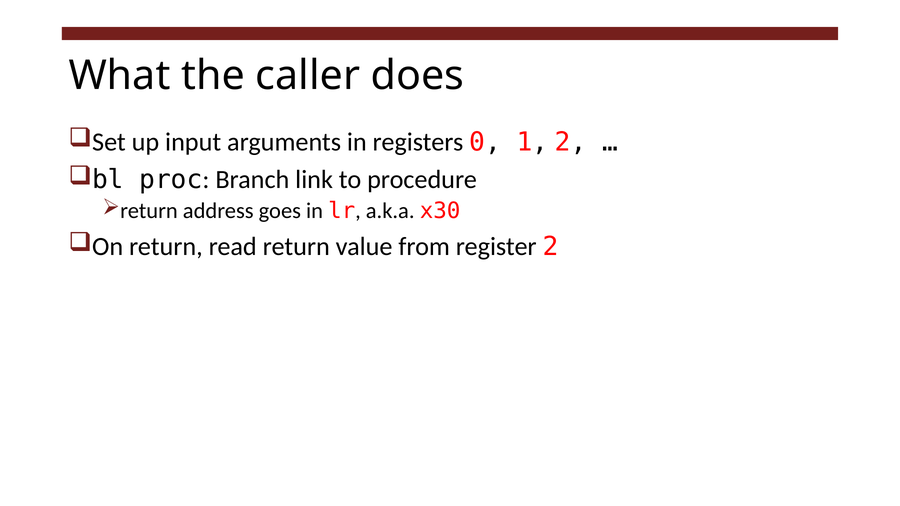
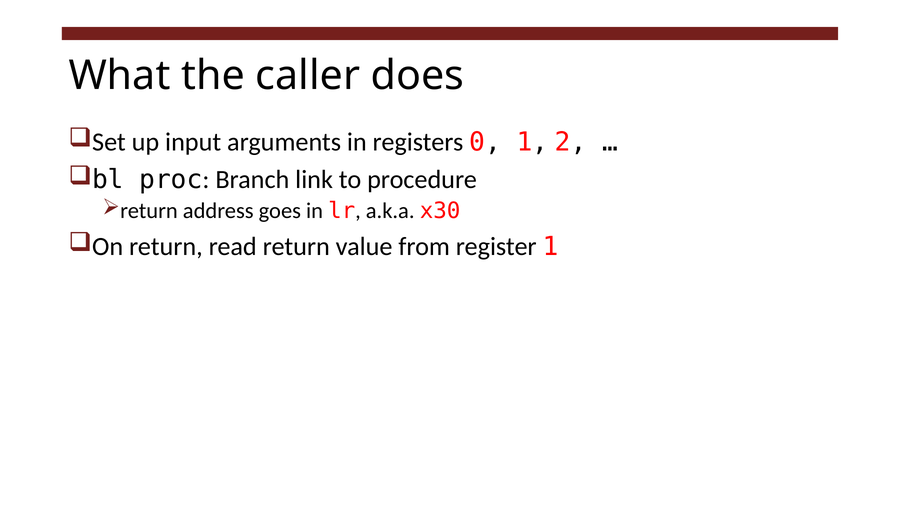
register 2: 2 -> 1 (551, 246)
